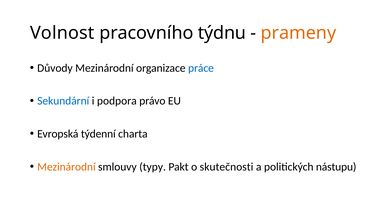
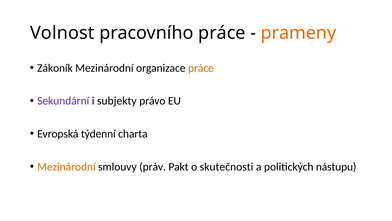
pracovního týdnu: týdnu -> práce (222, 33)
Důvody: Důvody -> Zákoník (55, 68)
práce colour: blue -> orange (201, 68)
Sekundární colour: blue -> purple (63, 101)
podpora: podpora -> subjekty (117, 101)
typy: typy -> práv (153, 166)
